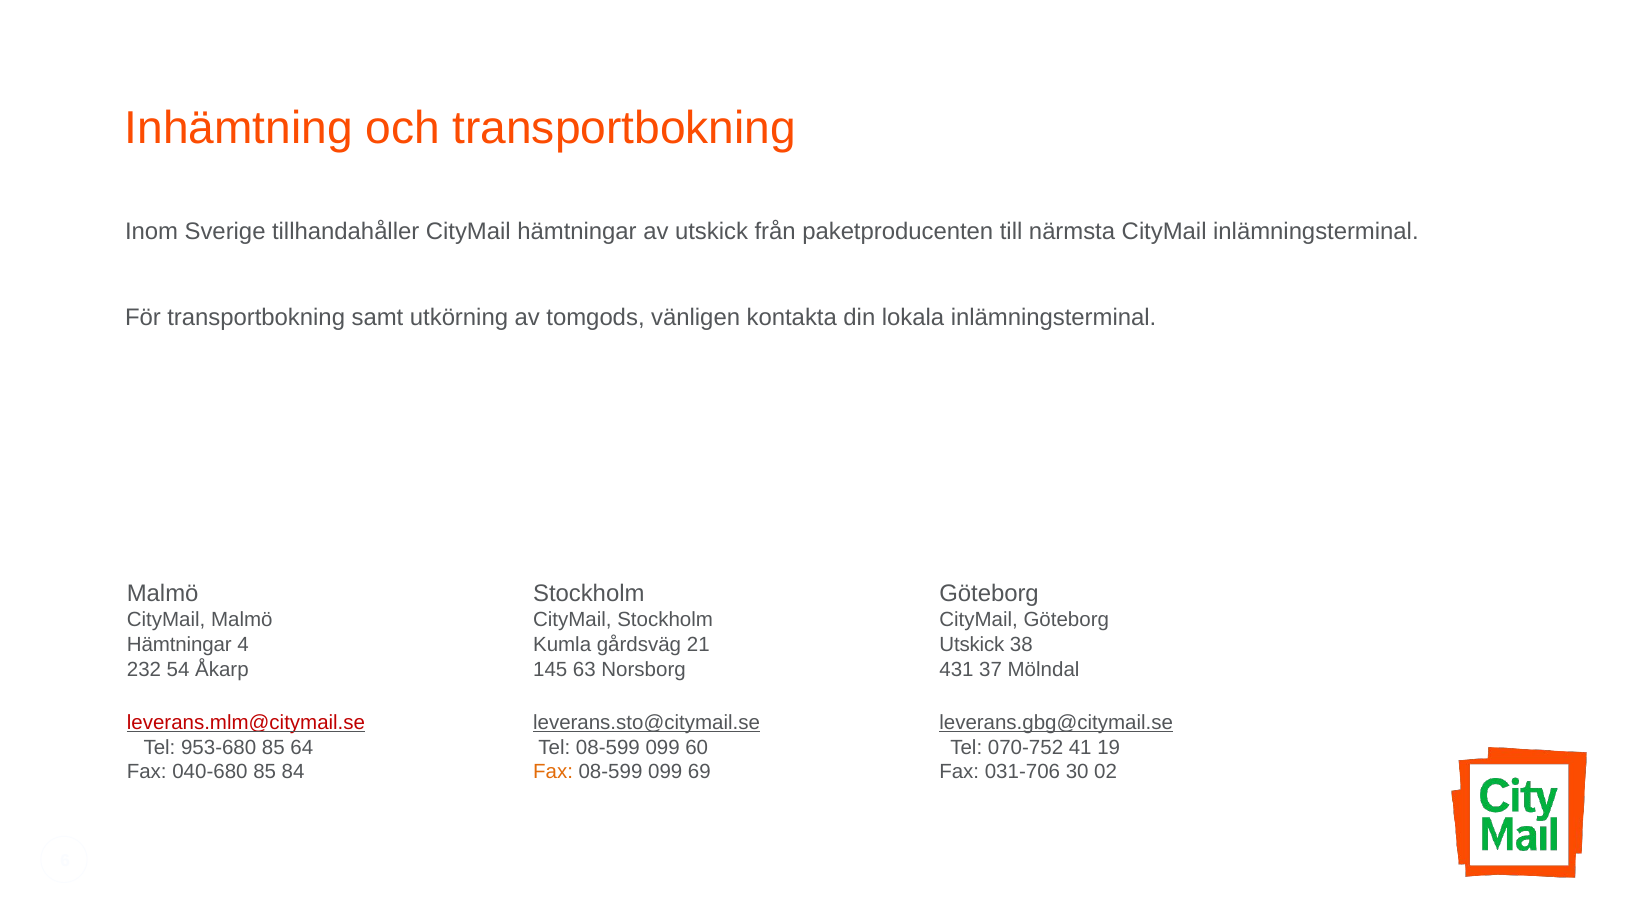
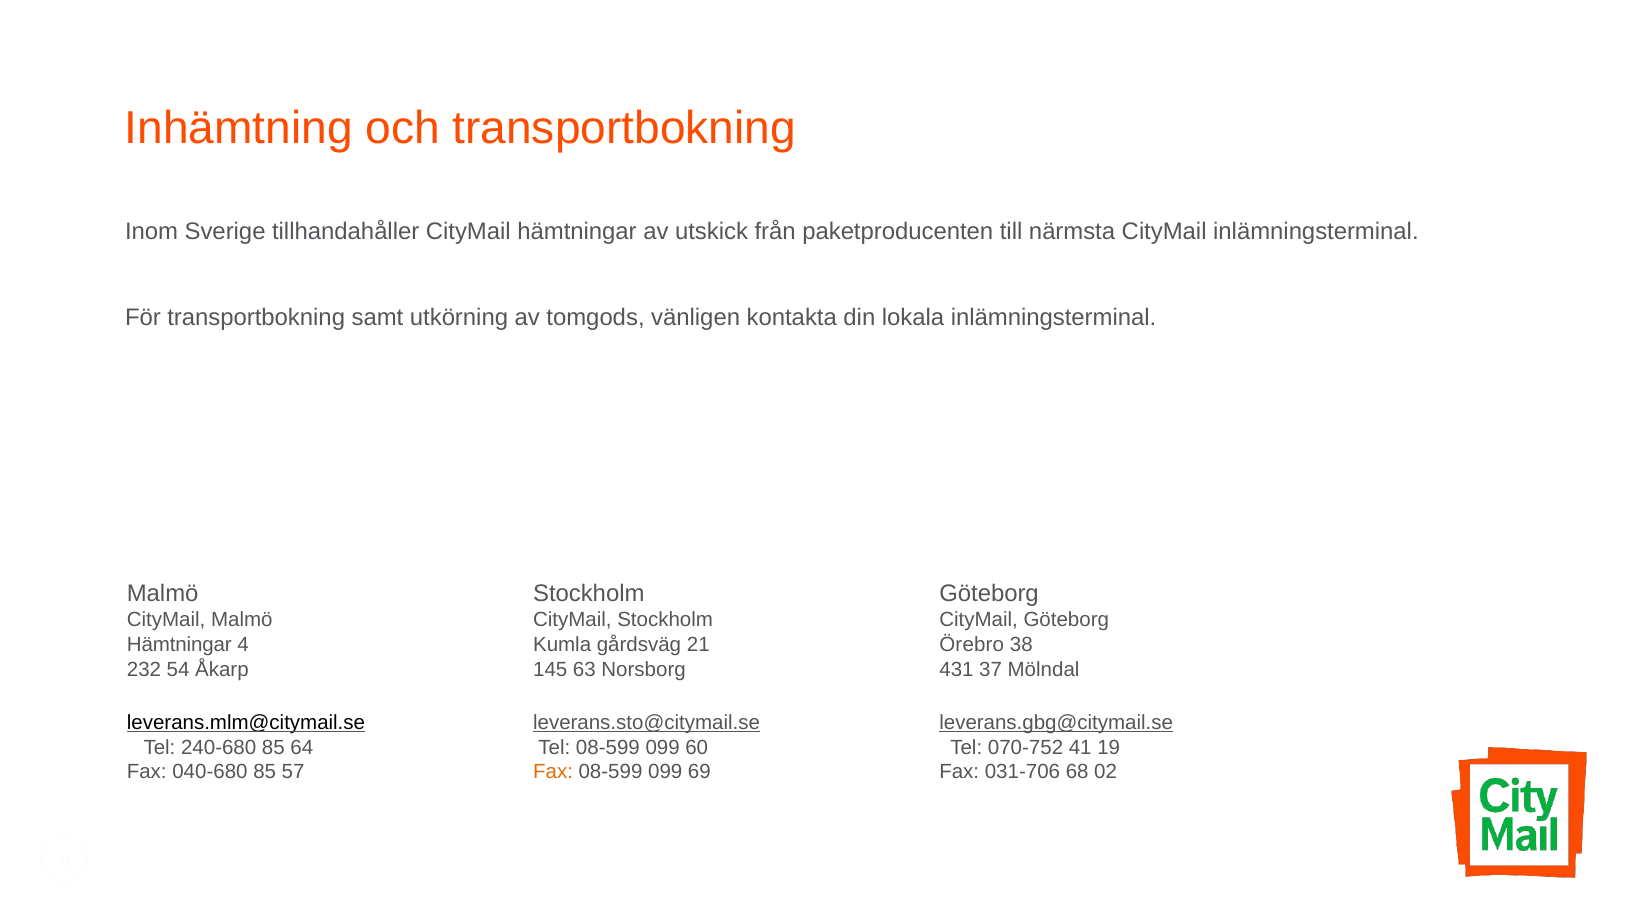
Utskick: Utskick -> Örebro (972, 645)
leverans.mlm@citymail.se colour: red -> black (246, 723)
953-680: 953-680 -> 240-680 (219, 747)
84: 84 -> 57 (293, 772)
30: 30 -> 68 (1077, 772)
